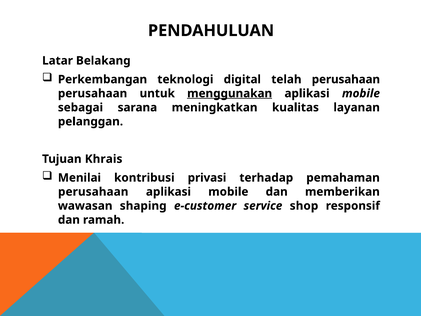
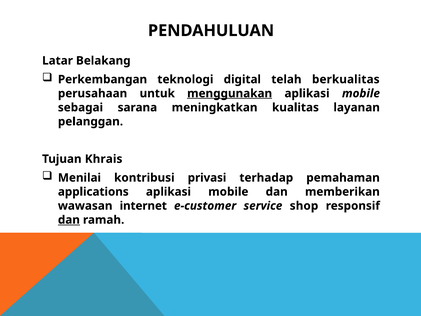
telah perusahaan: perusahaan -> berkualitas (346, 79)
perusahaan: perusahaan -> applications (93, 192)
shaping: shaping -> internet (143, 206)
dan underline: none -> present (69, 220)
